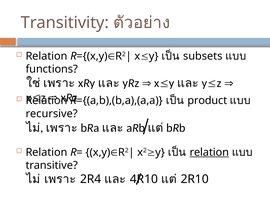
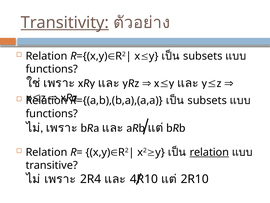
Transitivity underline: none -> present (65, 23)
product: product -> subsets (207, 100)
recursive: recursive -> functions (52, 113)
